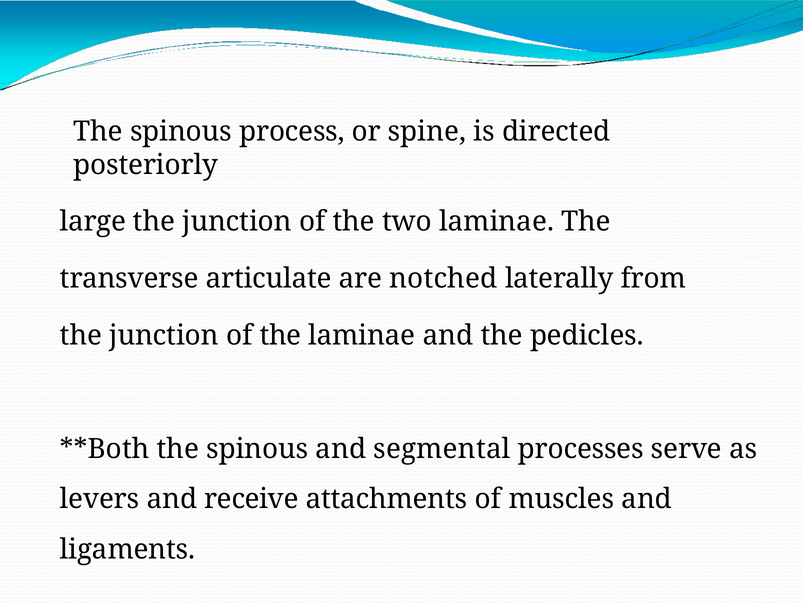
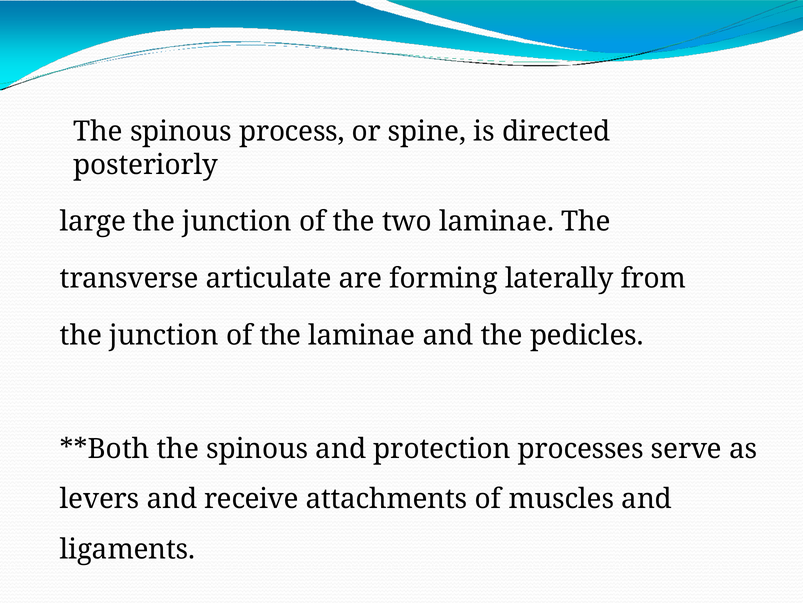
notched: notched -> forming (443, 278)
segmental: segmental -> protection (442, 448)
